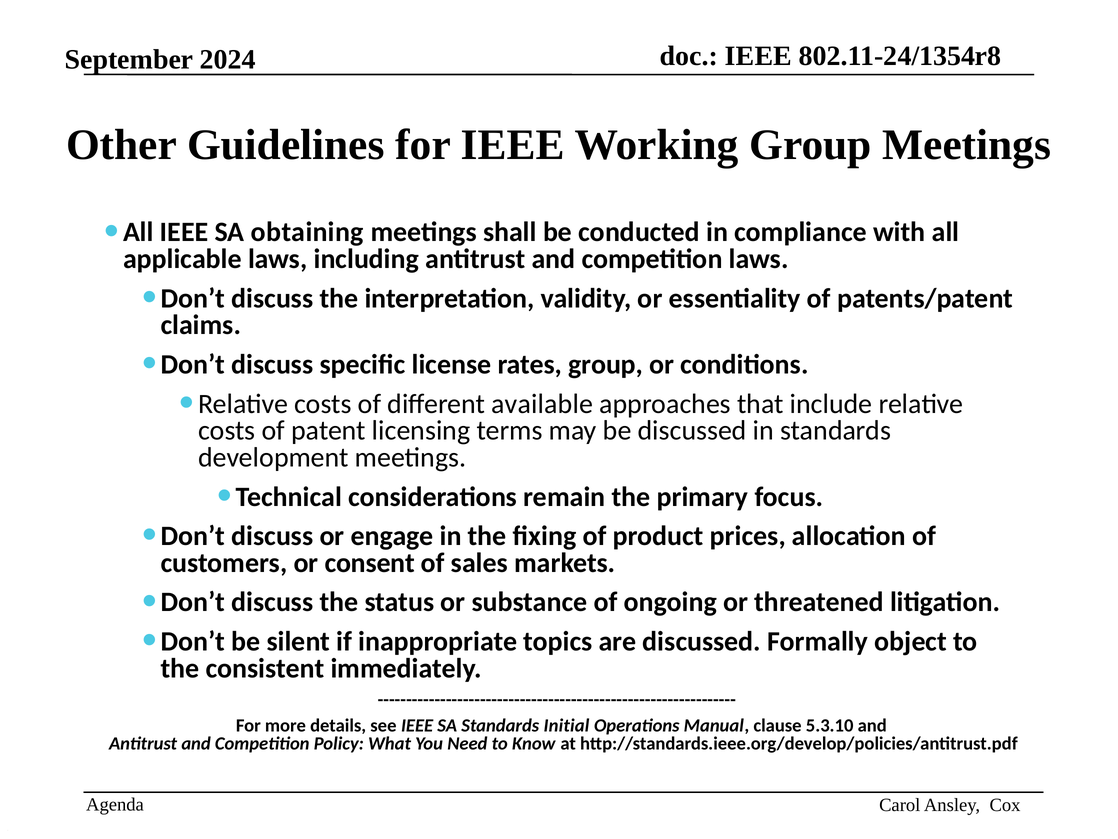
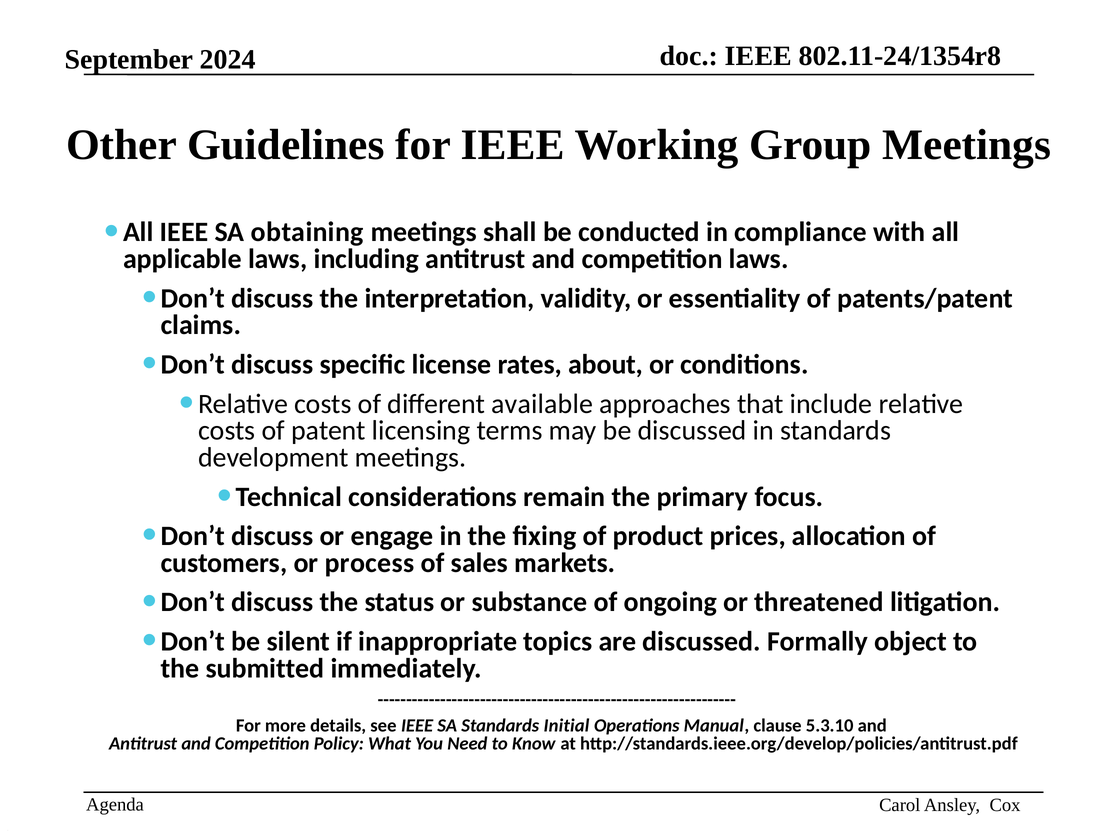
rates group: group -> about (606, 364)
consent: consent -> process (369, 563)
consistent: consistent -> submitted (265, 668)
